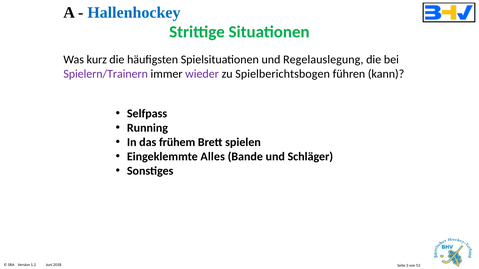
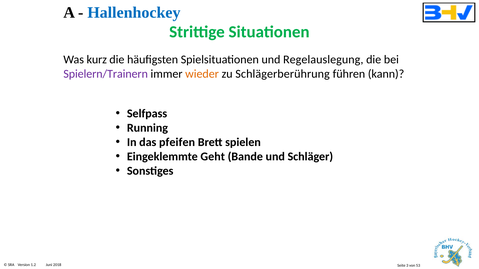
wieder colour: purple -> orange (202, 74)
Spielberichtsbogen: Spielberichtsbogen -> Schlägerberührung (283, 74)
frühem: frühem -> pfeifen (177, 142)
Alles: Alles -> Geht (213, 157)
